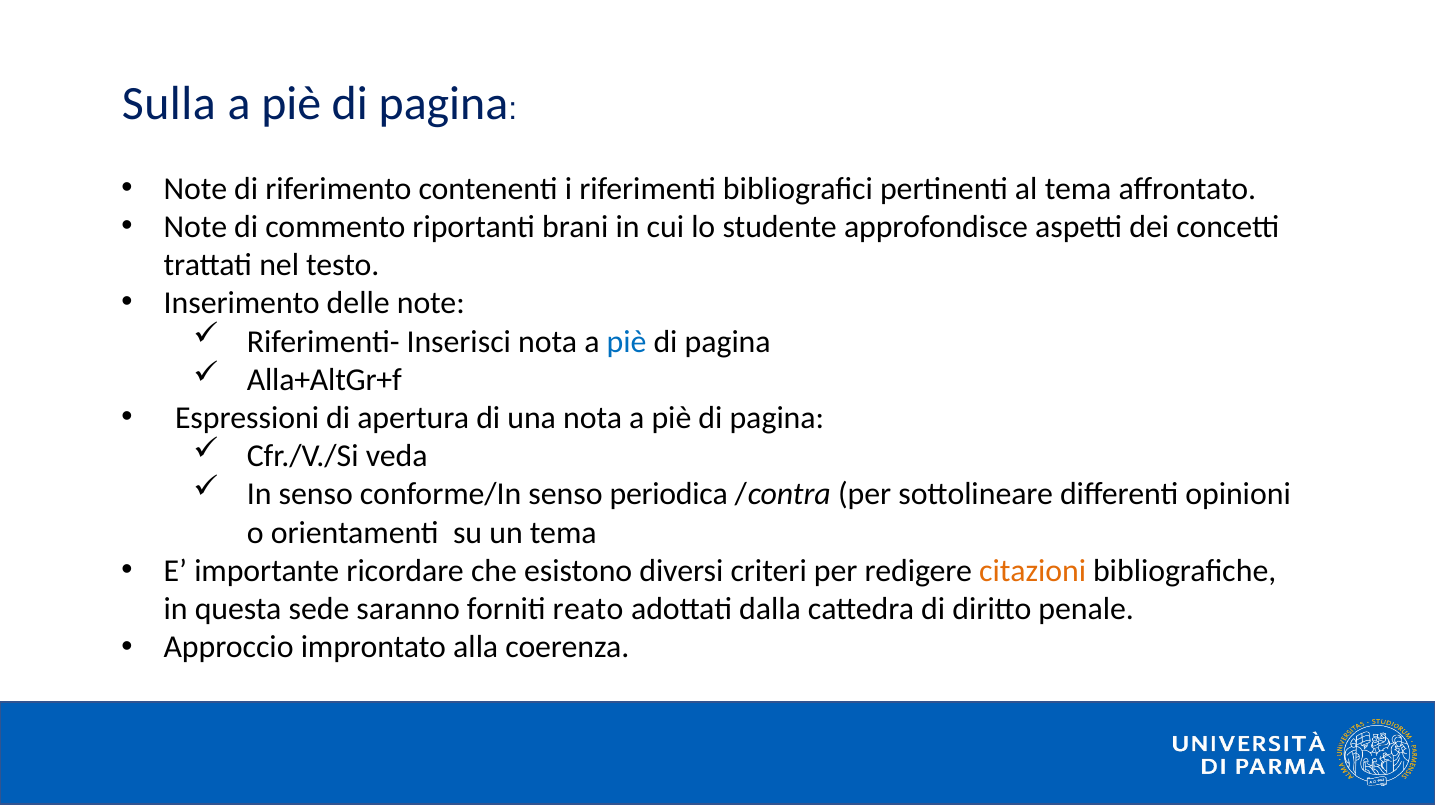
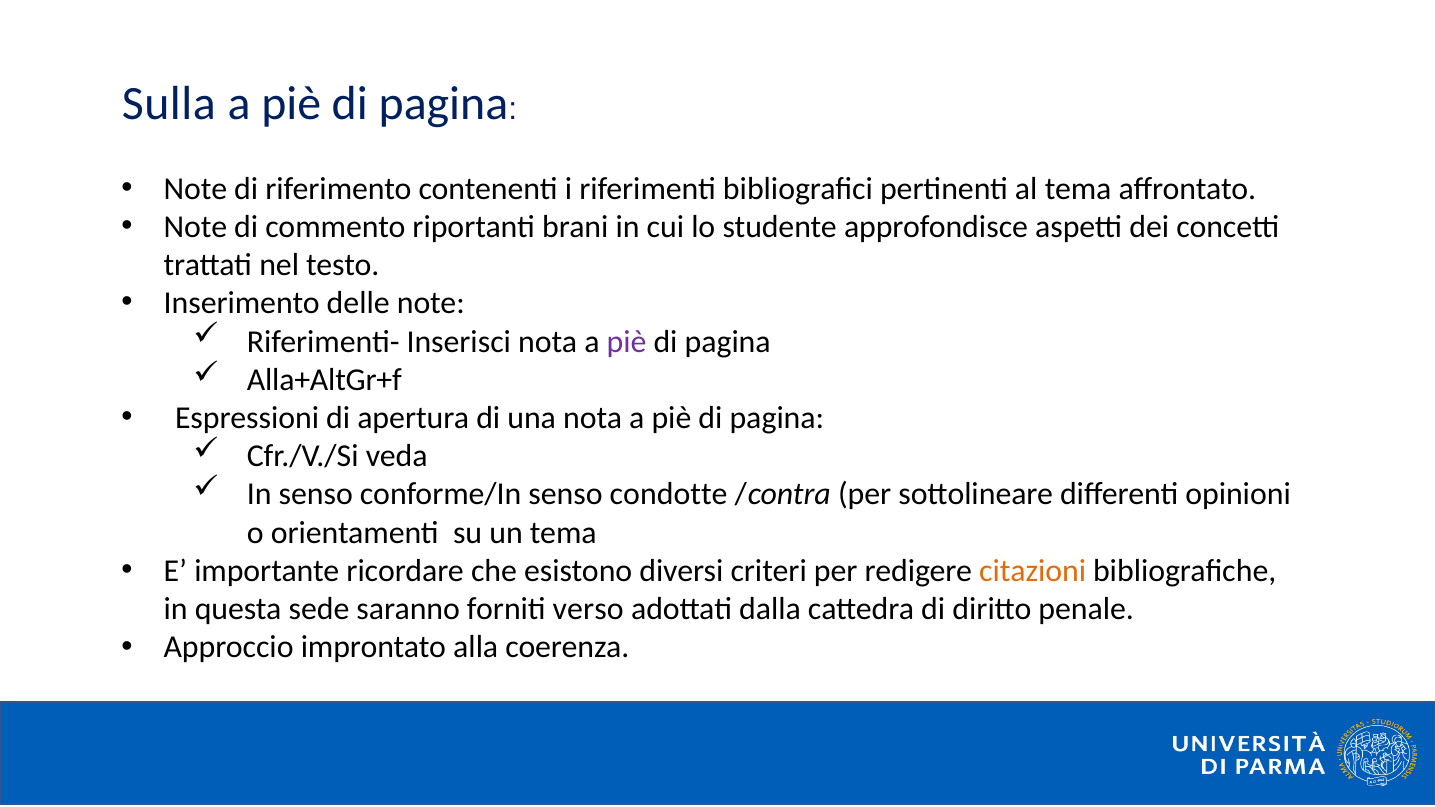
piè colour: blue -> purple (626, 342)
periodica: periodica -> condotte (669, 495)
reato: reato -> verso (588, 609)
